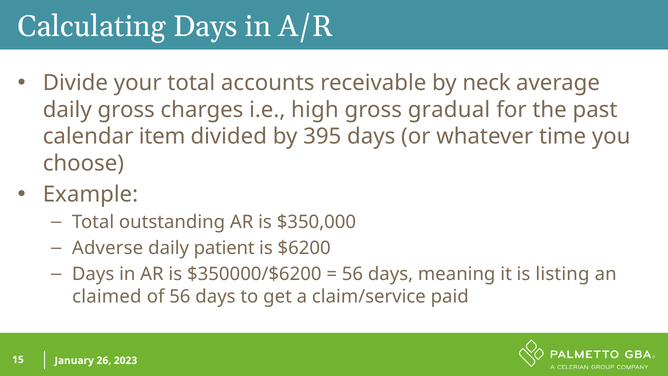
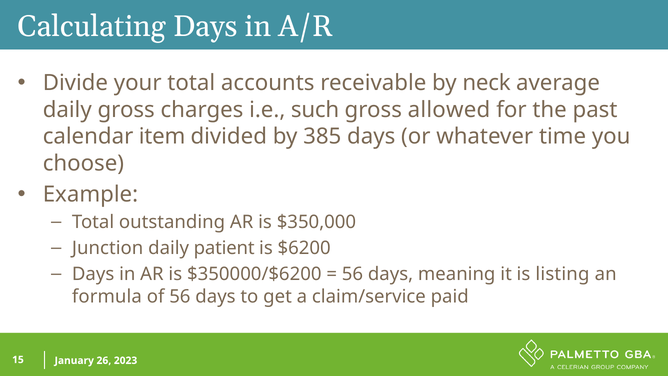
high: high -> such (315, 110)
gradual: gradual -> allowed (449, 110)
395: 395 -> 385 (322, 136)
Adverse: Adverse -> Junction (108, 248)
claimed: claimed -> formula (107, 296)
